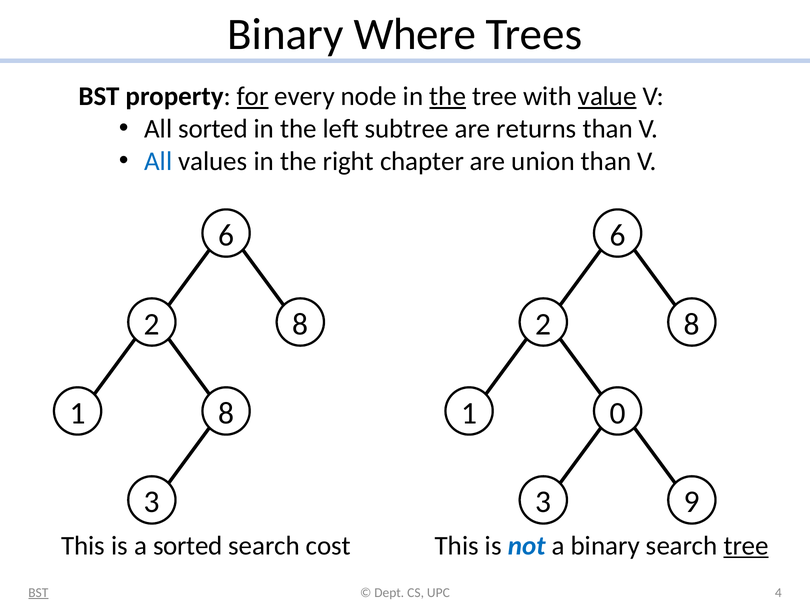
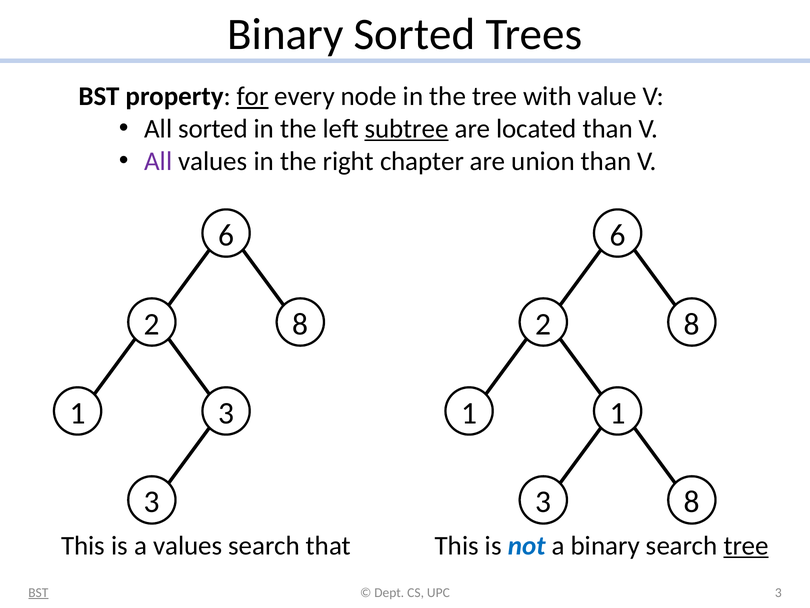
Binary Where: Where -> Sorted (415, 34)
the underline: present -> none (448, 96)
value underline: present -> none (607, 96)
subtree underline: none -> present (407, 129)
returns: returns -> located (536, 129)
All colour: blue -> purple (158, 161)
1 8: 8 -> 3 (226, 413)
1 0: 0 -> 1 (618, 413)
9: 9 -> 8 (692, 502)
a sorted: sorted -> values (188, 545)
cost: cost -> that (328, 545)
UPC 4: 4 -> 3 (778, 592)
